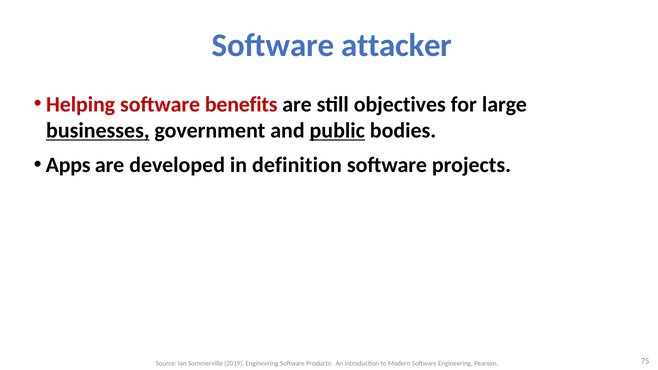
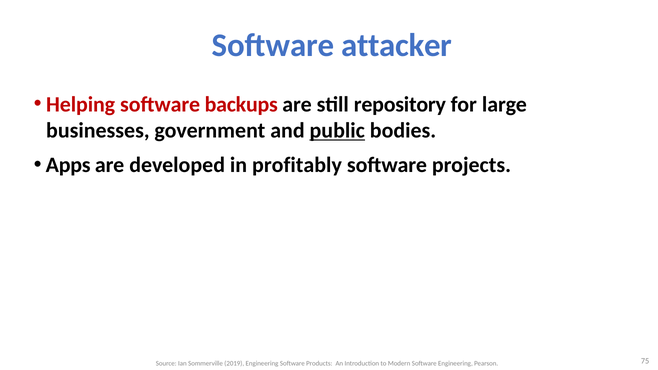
benefits: benefits -> backups (241, 104)
objectives: objectives -> repository (400, 104)
businesses underline: present -> none (98, 131)
definition: definition -> profitably (297, 165)
